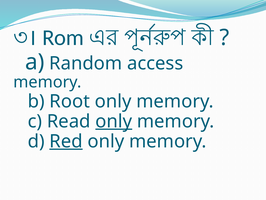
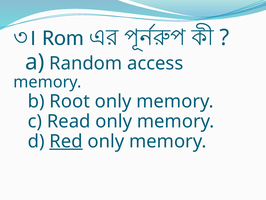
only underline: present -> none (114, 121)
